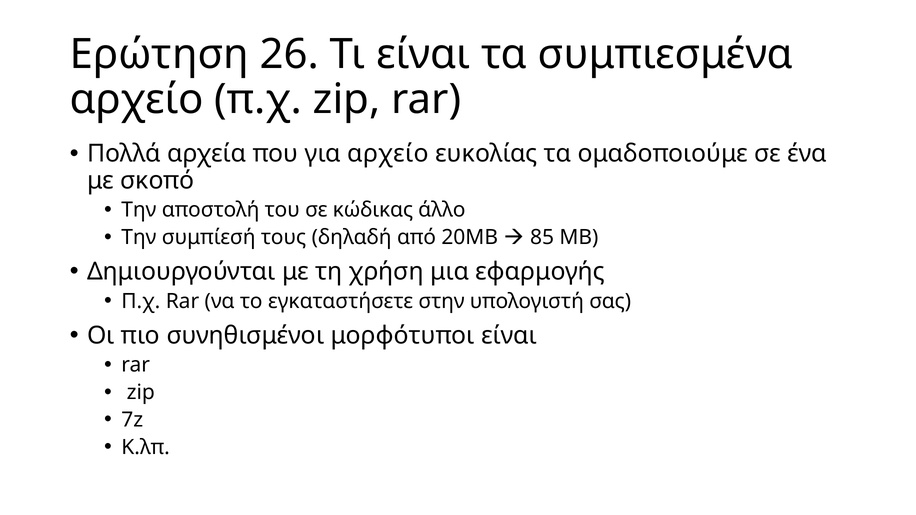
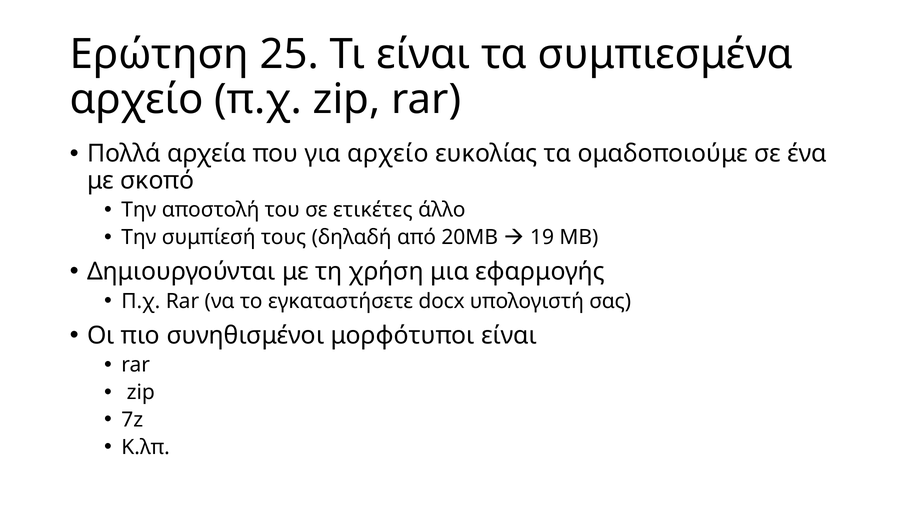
26: 26 -> 25 (289, 54)
κώδικας: κώδικας -> ετικέτες (373, 210)
85: 85 -> 19 (542, 238)
στην: στην -> docx (442, 301)
